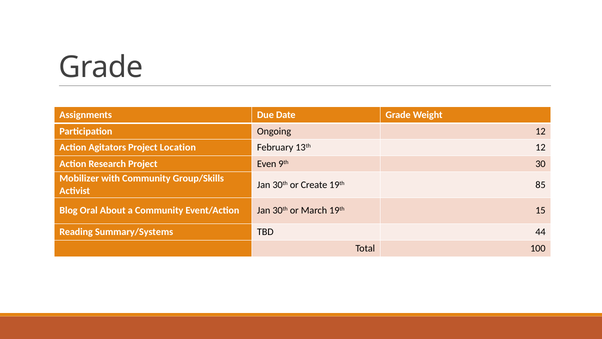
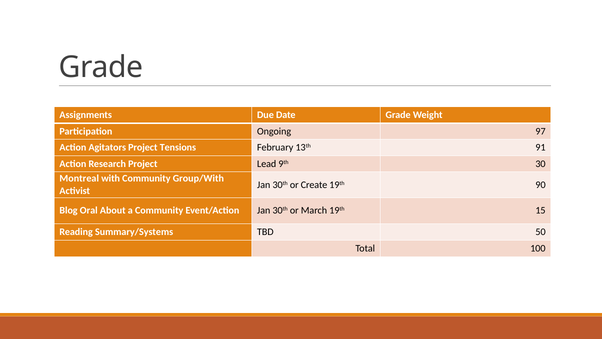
Ongoing 12: 12 -> 97 (541, 131)
Location: Location -> Tensions (178, 147)
13th 12: 12 -> 91 (541, 147)
Even: Even -> Lead (267, 164)
Mobilizer: Mobilizer -> Montreal (79, 178)
Group/Skills: Group/Skills -> Group/With (198, 178)
85: 85 -> 90 (541, 185)
44: 44 -> 50 (541, 232)
